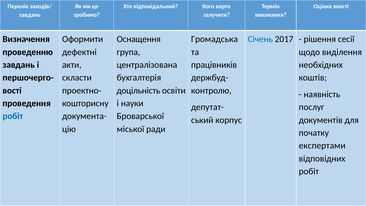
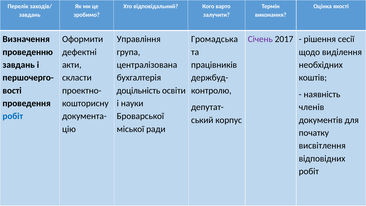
Оснащення: Оснащення -> Управління (139, 39)
Січень colour: blue -> purple (260, 39)
послуг: послуг -> членів (311, 107)
експертами: експертами -> висвітлення (322, 146)
